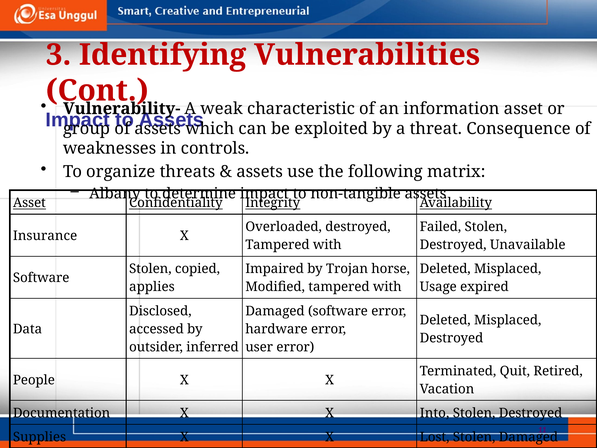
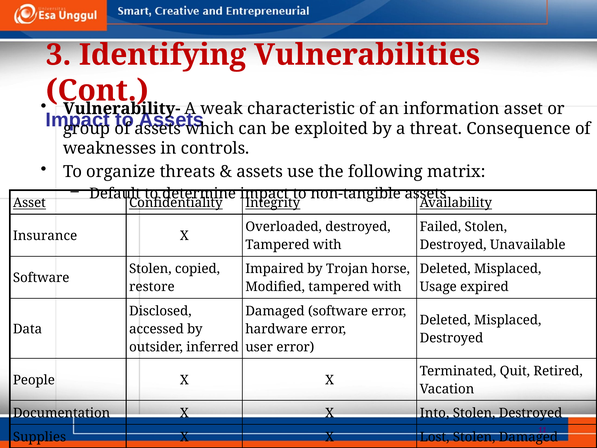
Albany: Albany -> Default (115, 193)
applies: applies -> restore (152, 287)
